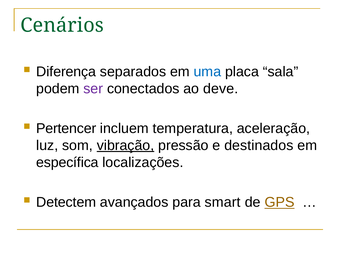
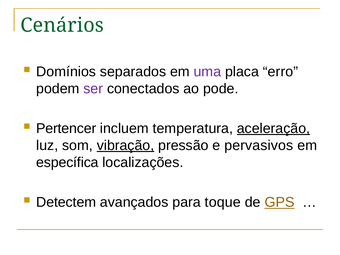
Diferença: Diferença -> Domínios (66, 72)
uma colour: blue -> purple (207, 72)
sala: sala -> erro (280, 72)
deve: deve -> pode (221, 89)
aceleração underline: none -> present (273, 128)
destinados: destinados -> pervasivos (259, 145)
smart: smart -> toque (223, 202)
